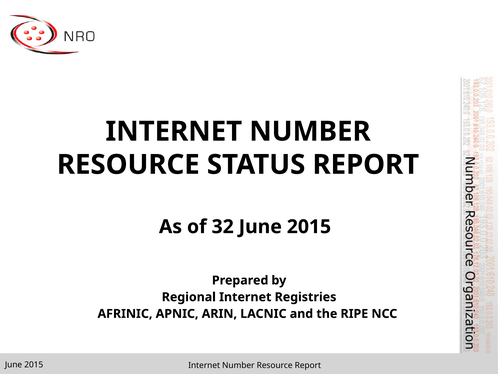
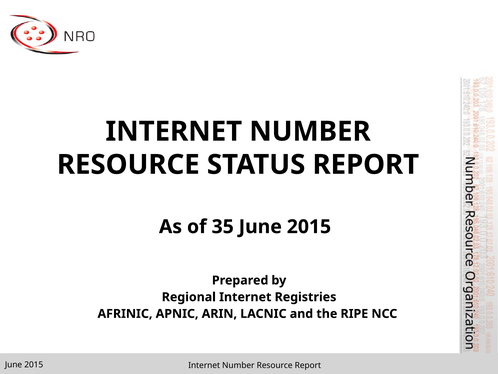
32: 32 -> 35 (223, 226)
